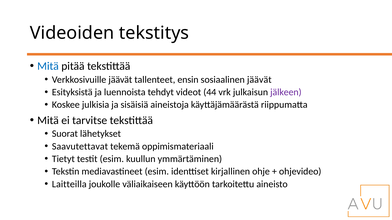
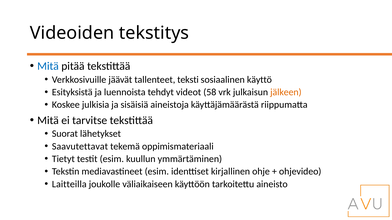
ensin: ensin -> teksti (188, 80)
sosiaalinen jäävät: jäävät -> käyttö (259, 80)
44: 44 -> 58 (210, 92)
jälkeen colour: purple -> orange (286, 92)
